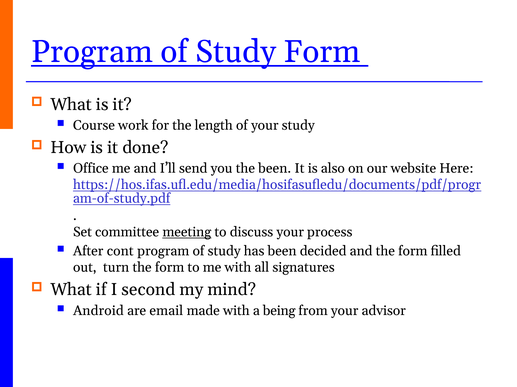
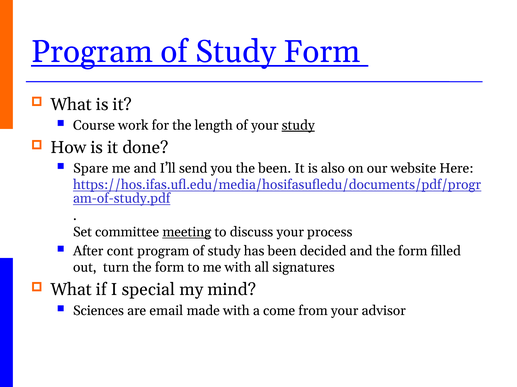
study underline: none -> present (298, 126)
Office: Office -> Spare (91, 169)
second: second -> special (148, 290)
Android: Android -> Sciences (98, 311)
being: being -> come (279, 311)
